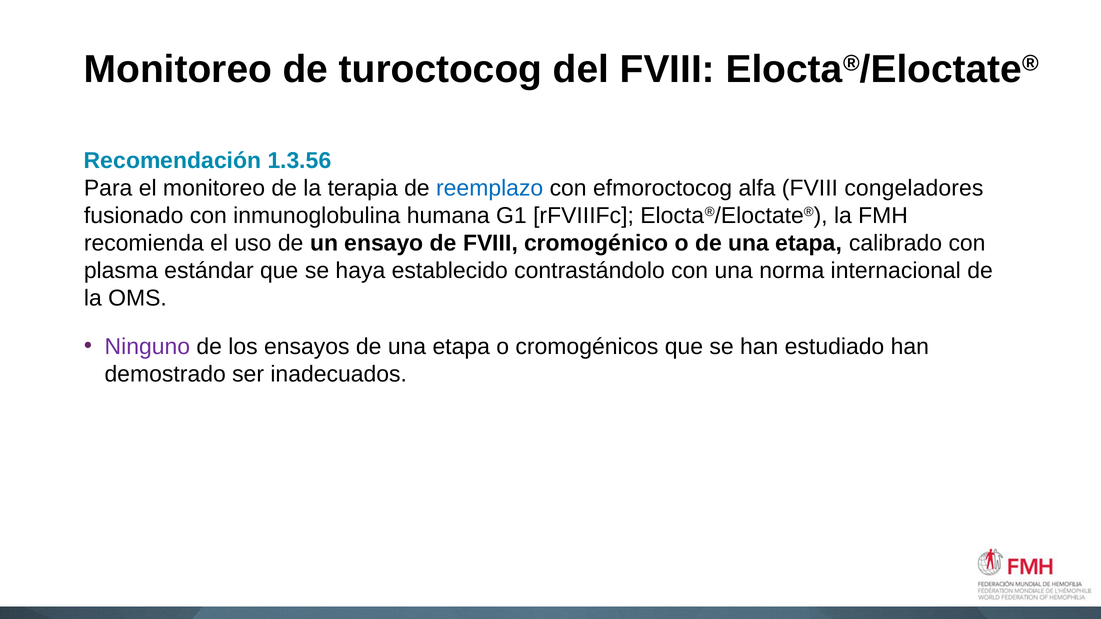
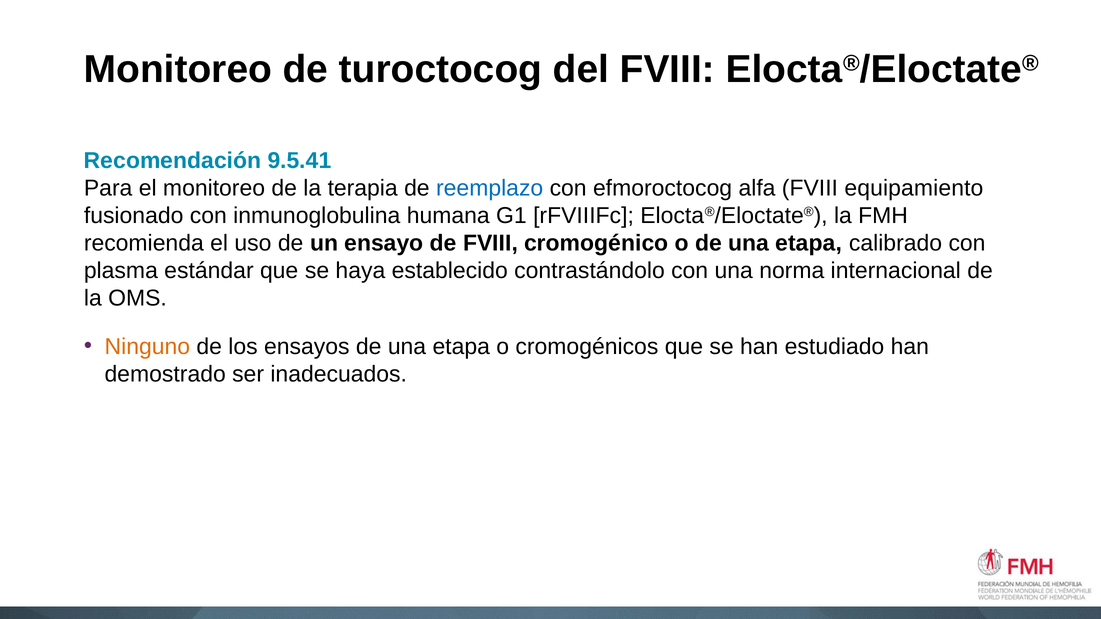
1.3.56: 1.3.56 -> 9.5.41 (299, 161)
congeladores: congeladores -> equipamiento (914, 188)
Ninguno colour: purple -> orange (147, 347)
